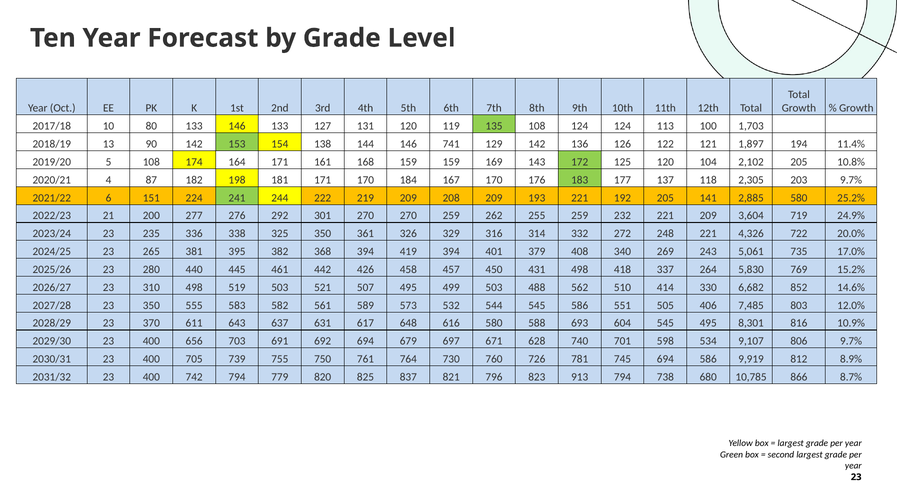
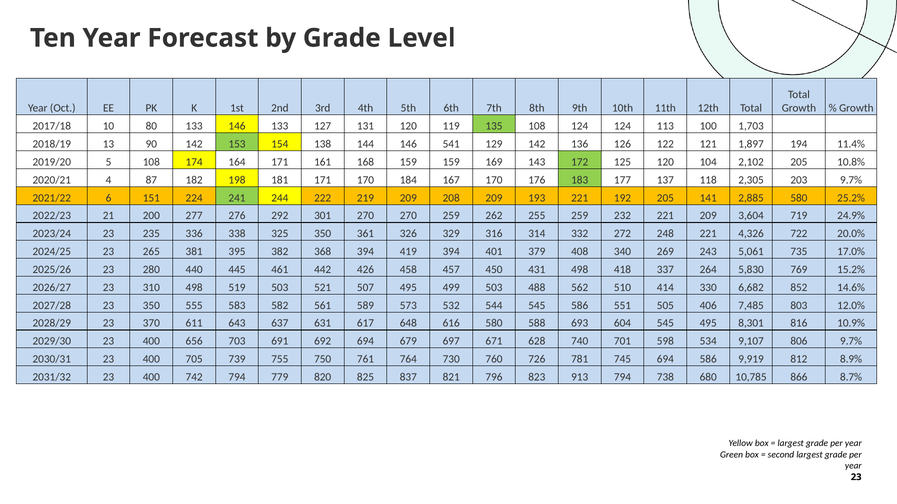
741: 741 -> 541 (451, 144)
